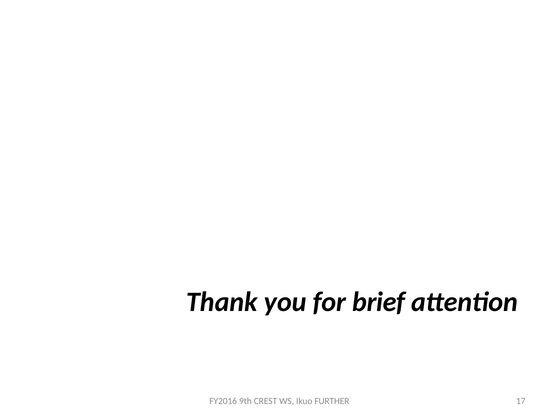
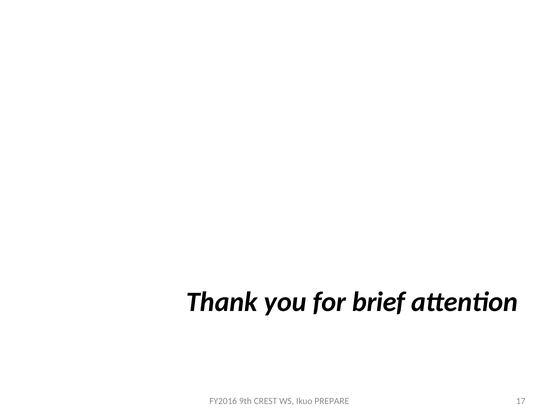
FURTHER: FURTHER -> PREPARE (332, 400)
